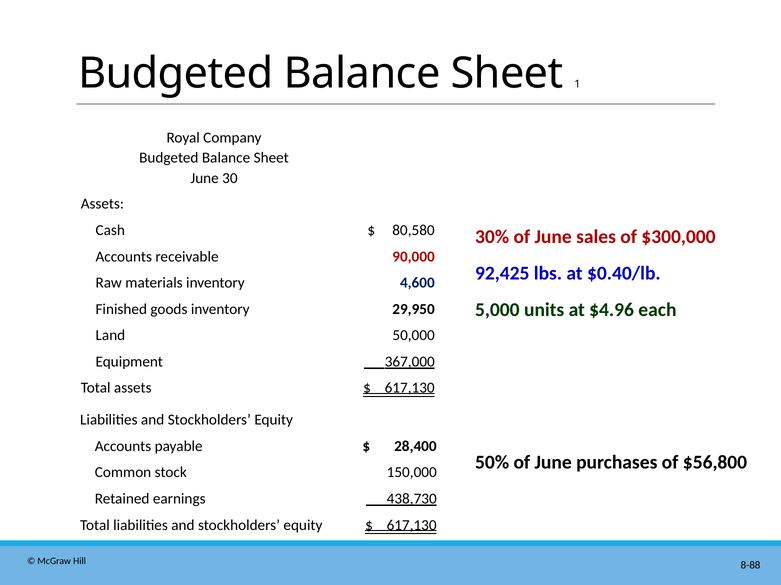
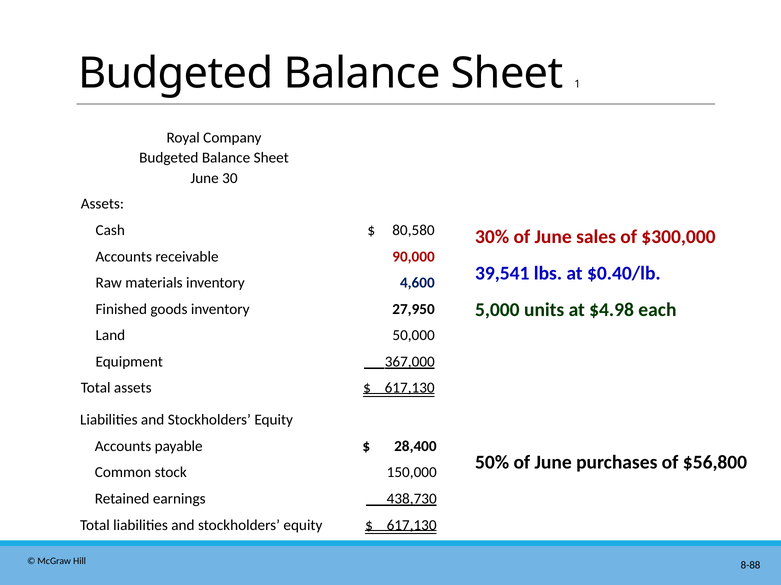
92,425: 92,425 -> 39,541 (502, 274)
$4.96: $4.96 -> $4.98 (612, 310)
29,950: 29,950 -> 27,950 (414, 310)
